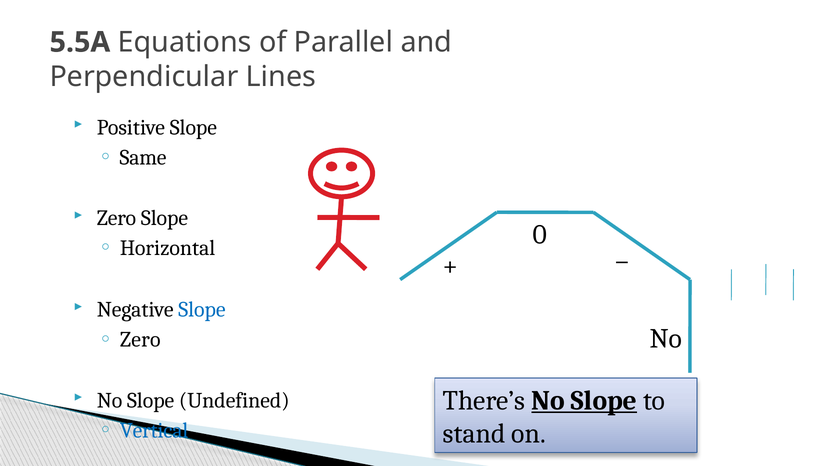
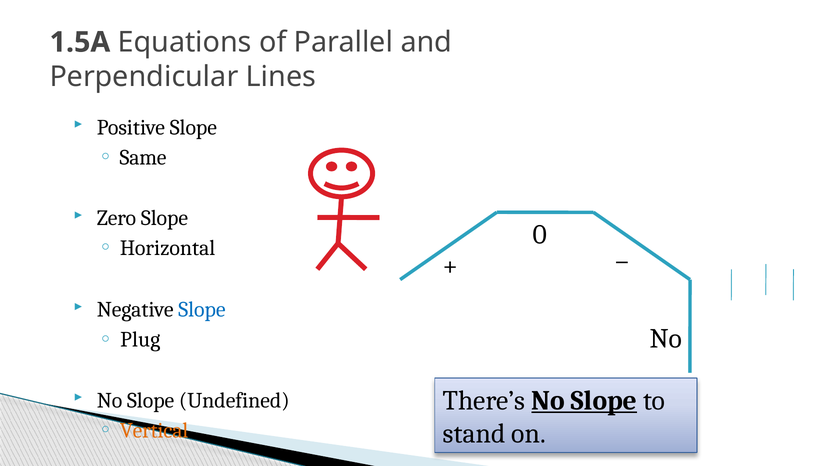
5.5A: 5.5A -> 1.5A (80, 42)
Zero: Zero -> Plug (140, 340)
Vertical colour: blue -> orange (154, 430)
